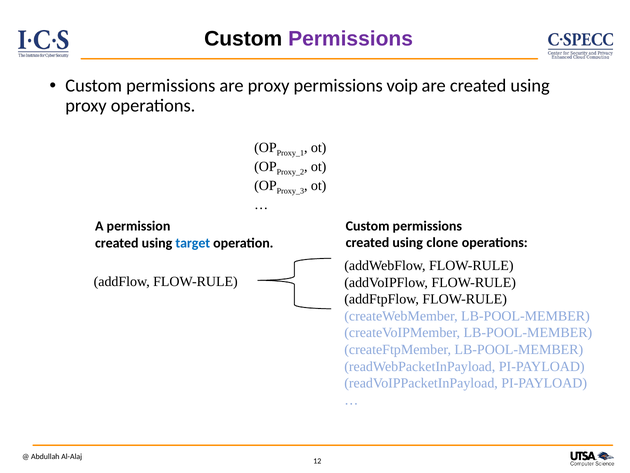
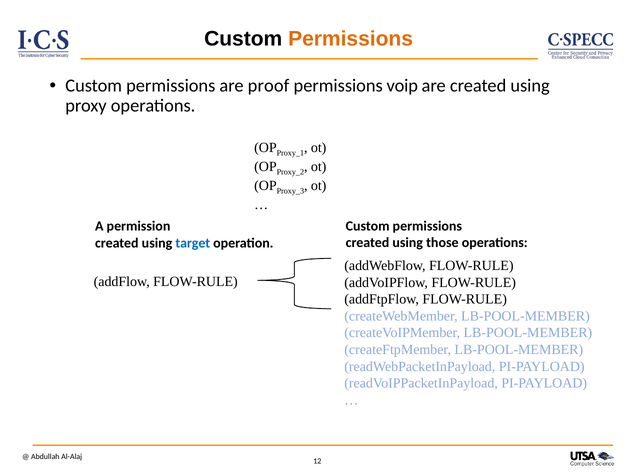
Permissions colour: purple -> orange (351, 39)
are proxy: proxy -> proof (269, 86)
clone: clone -> those (442, 243)
